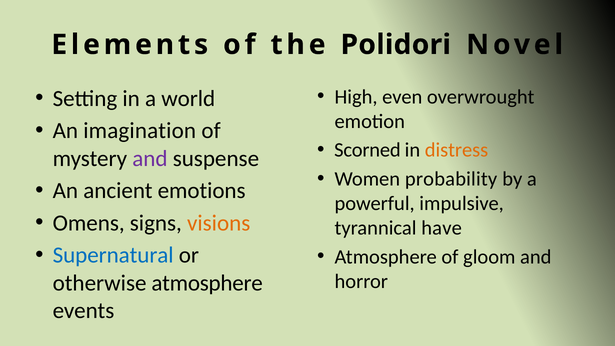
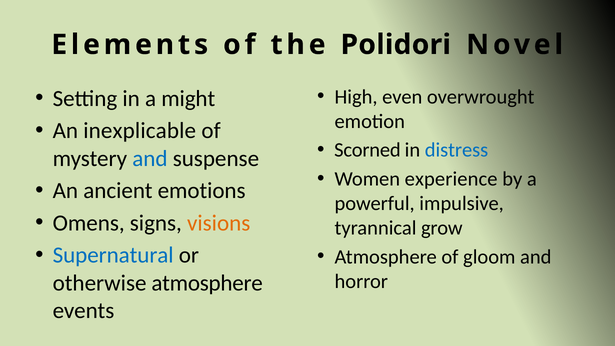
world: world -> might (188, 98)
imagination: imagination -> inexplicable (140, 131)
distress colour: orange -> blue (456, 150)
and colour: purple -> blue (150, 158)
probability: probability -> experience (451, 179)
have: have -> grow (442, 228)
